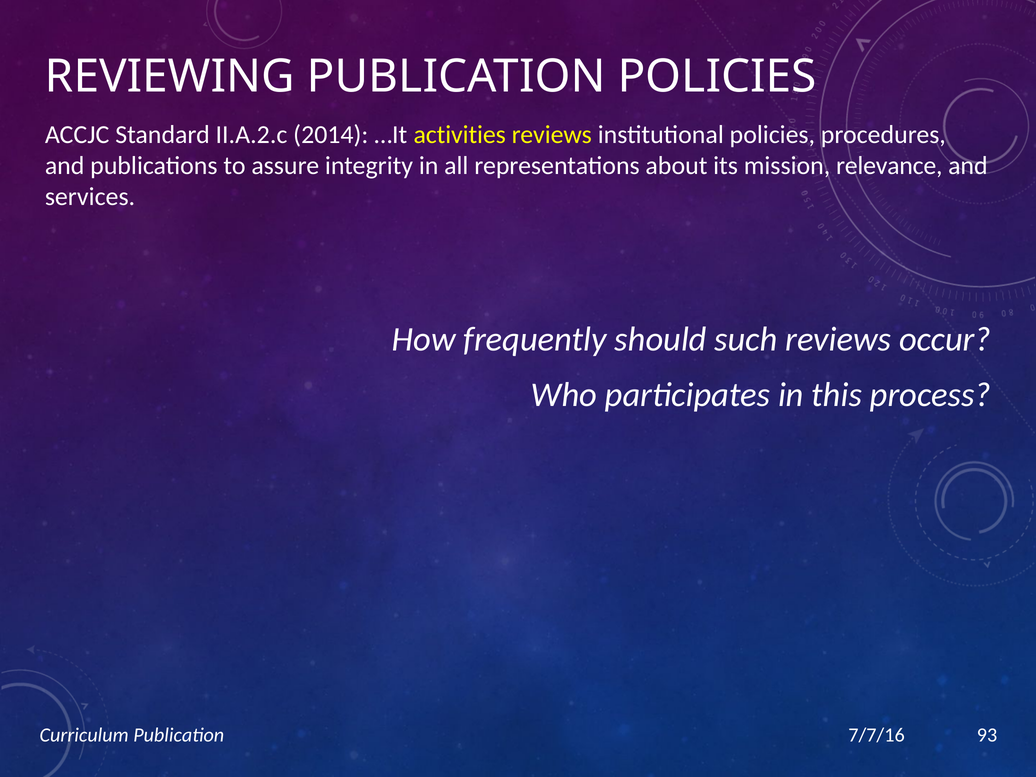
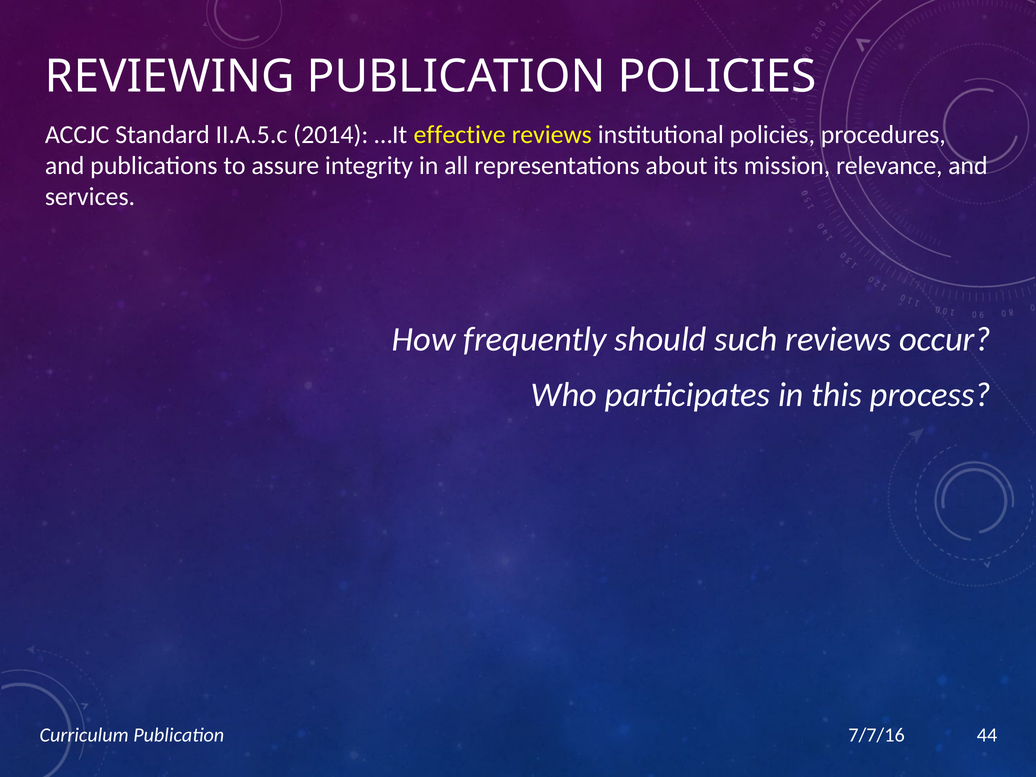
II.A.2.c: II.A.2.c -> II.A.5.c (251, 135)
activities: activities -> effective (460, 135)
93: 93 -> 44 (987, 735)
